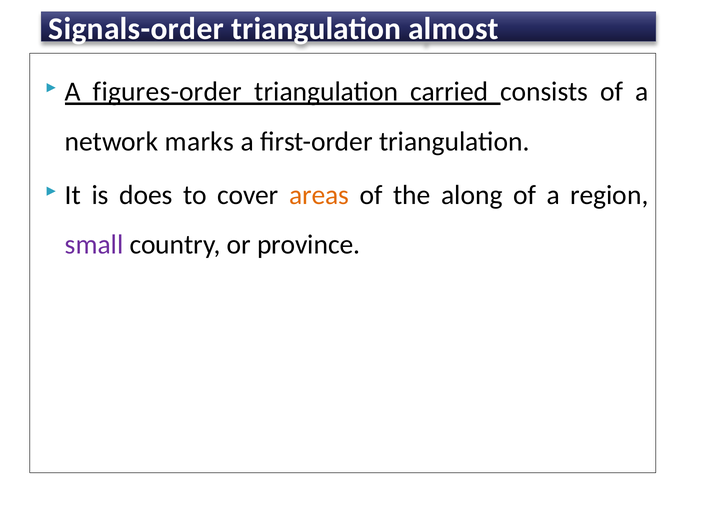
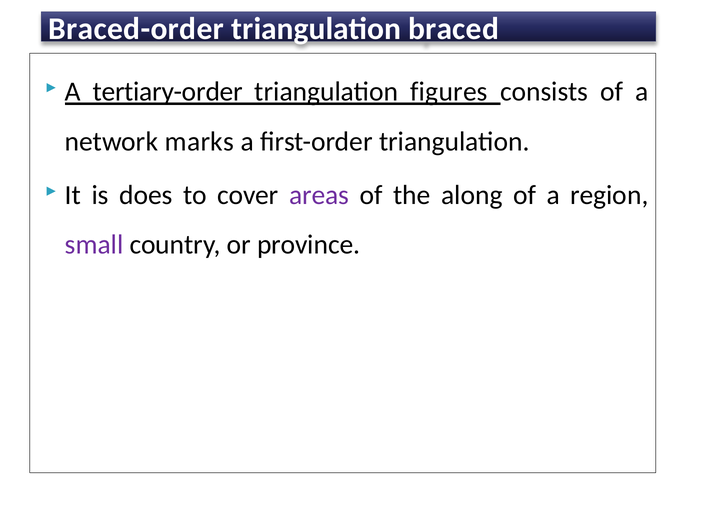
Signals-order: Signals-order -> Braced-order (136, 29)
almost: almost -> braced (454, 29)
figures-order: figures-order -> tertiary-order (168, 92)
carried: carried -> figures (449, 92)
areas colour: orange -> purple (319, 195)
